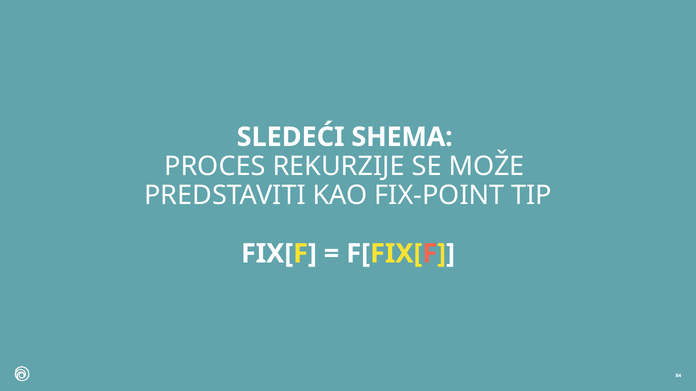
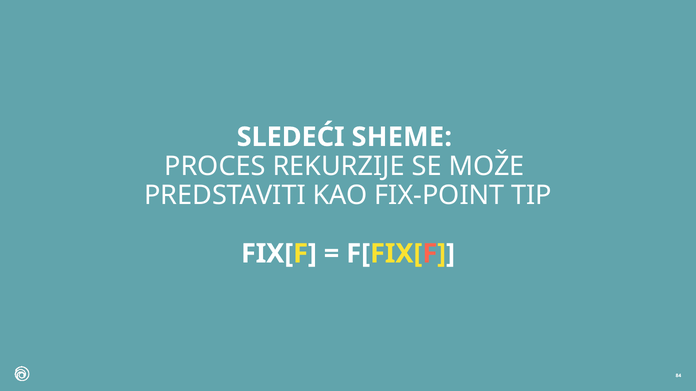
SHEMA: SHEMA -> SHEME (402, 137)
